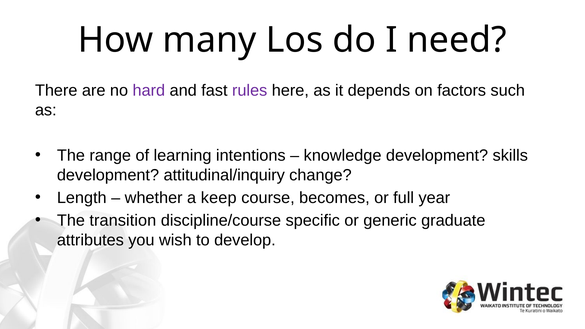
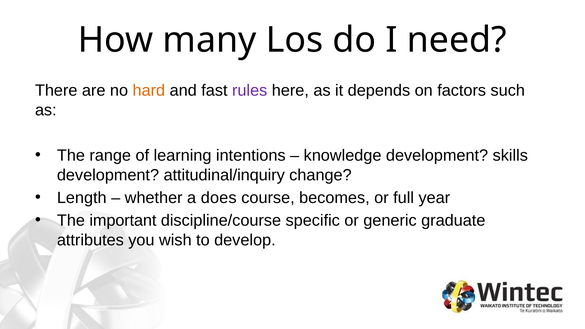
hard colour: purple -> orange (149, 91)
keep: keep -> does (219, 198)
transition: transition -> important (123, 221)
